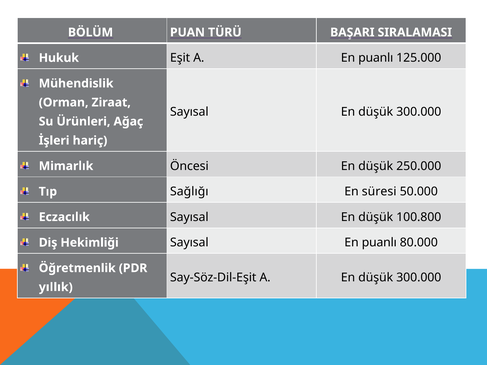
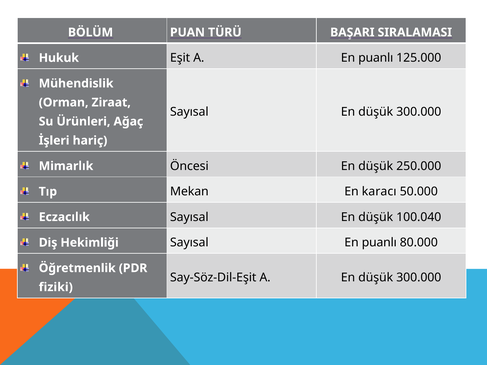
Sağlığı: Sağlığı -> Mekan (189, 192)
süresi: süresi -> karacı (379, 192)
100.800: 100.800 -> 100.040 (419, 217)
yıllık: yıllık -> fiziki (56, 287)
